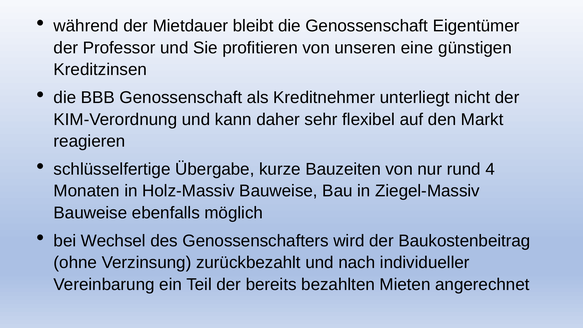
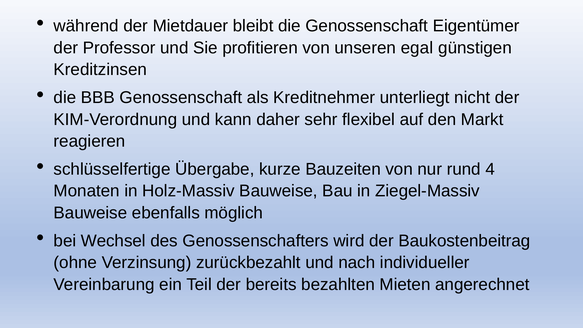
eine: eine -> egal (417, 48)
